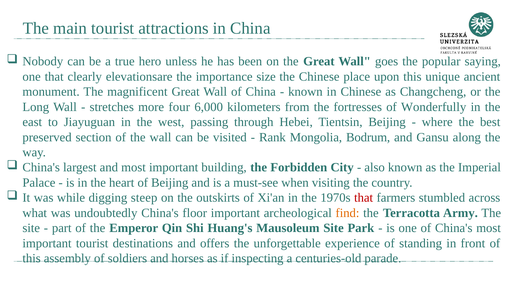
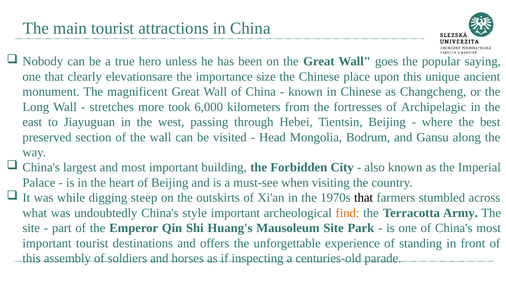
four: four -> took (179, 107)
Wonderfully: Wonderfully -> Archipelagic (434, 107)
Rank: Rank -> Head (272, 138)
that colour: red -> black (364, 198)
floor: floor -> style (195, 213)
